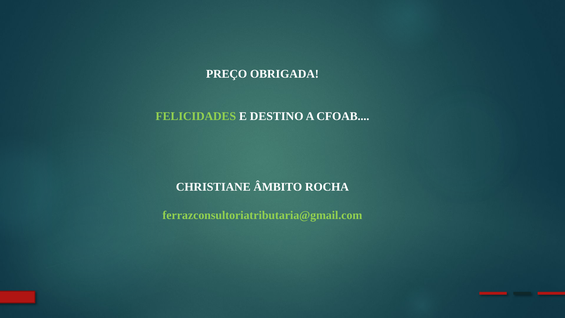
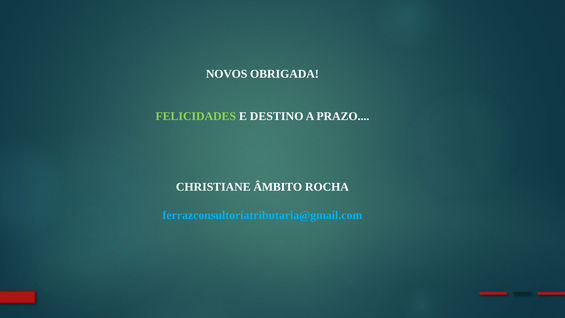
PREÇO: PREÇO -> NOVOS (227, 74)
CFOAB: CFOAB -> PRAZO (343, 116)
ferrazconsultoriatributaria@gmail.com colour: light green -> light blue (262, 215)
